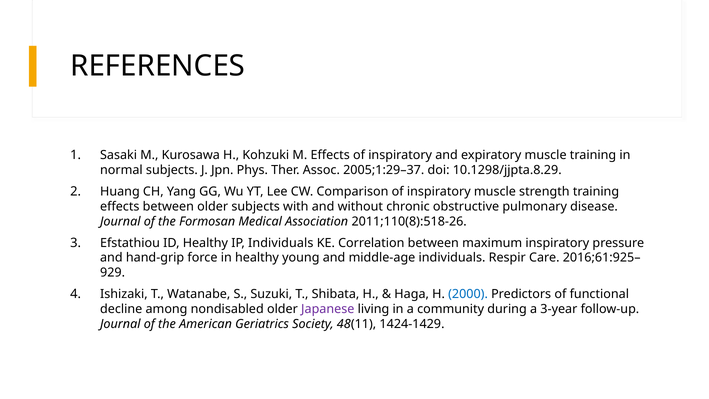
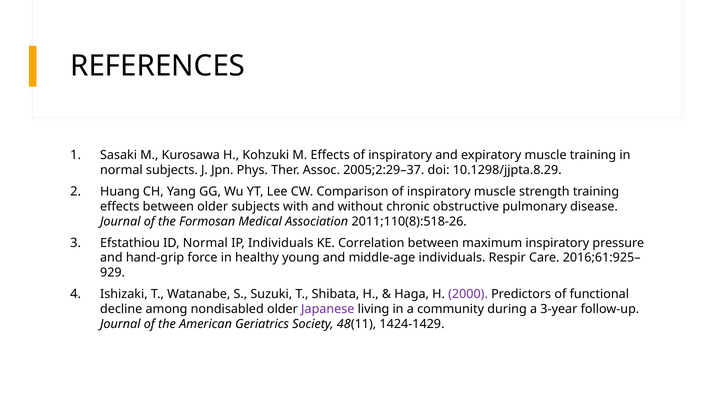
2005;1:29–37: 2005;1:29–37 -> 2005;2:29–37 (384, 170)
ID Healthy: Healthy -> Normal (205, 243)
2000 colour: blue -> purple (468, 294)
